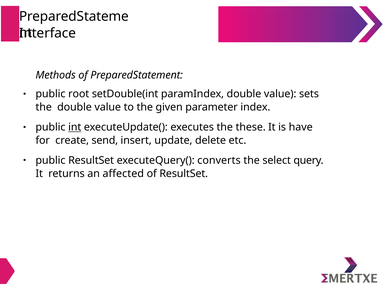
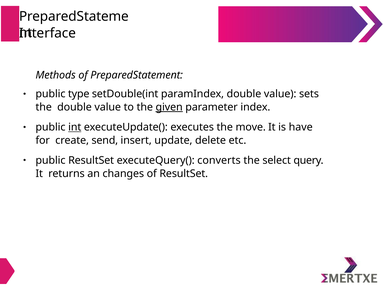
root: root -> type (79, 94)
given underline: none -> present (169, 107)
these: these -> move (251, 127)
affected: affected -> changes (123, 174)
